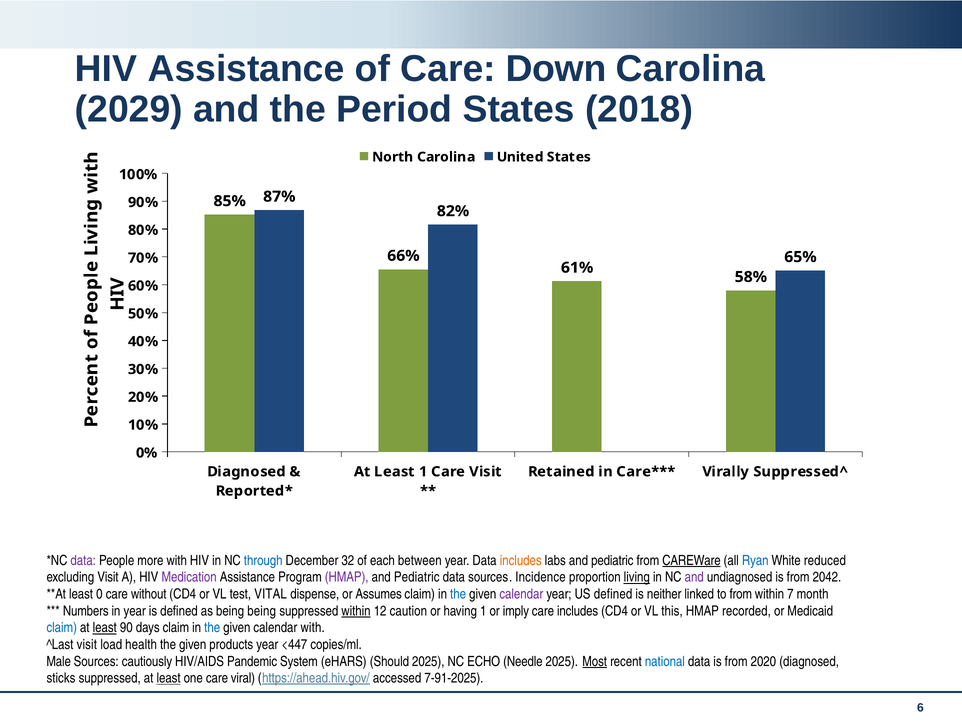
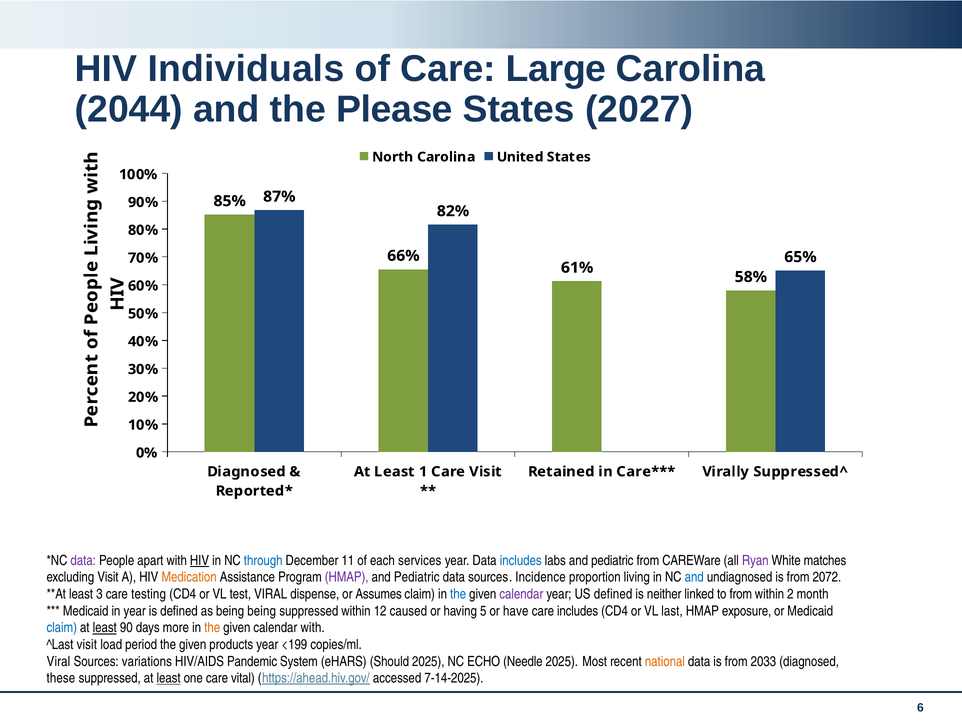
HIV Assistance: Assistance -> Individuals (246, 69)
Down: Down -> Large (556, 69)
2029: 2029 -> 2044 (129, 109)
Period: Period -> Please (394, 109)
2018: 2018 -> 2027 (639, 109)
more: more -> apart (150, 560)
HIV underline: none -> present (200, 560)
32: 32 -> 11 (348, 560)
between: between -> services (420, 560)
includes colour: orange -> blue (521, 560)
CAREWare underline: present -> none (691, 560)
Ryan colour: blue -> purple (755, 560)
reduced: reduced -> matches (825, 560)
Medication colour: purple -> orange (189, 577)
living underline: present -> none (637, 577)
and colour: purple -> blue (694, 577)
2042: 2042 -> 2072 (827, 577)
0: 0 -> 3 (99, 594)
without: without -> testing (149, 594)
test VITAL: VITAL -> VIRAL (271, 594)
7: 7 -> 2 (790, 594)
Numbers: Numbers -> Medicaid (86, 611)
within underline: present -> none (356, 611)
caution: caution -> caused (408, 611)
having 1: 1 -> 5 (483, 611)
imply: imply -> have (516, 611)
this: this -> last (672, 611)
recorded: recorded -> exposure (747, 611)
days claim: claim -> more (176, 627)
the colour: blue -> orange (212, 627)
health: health -> period (141, 644)
<447: <447 -> <199 (294, 644)
Male: Male -> Viral (59, 661)
cautiously: cautiously -> variations (147, 661)
Most underline: present -> none (595, 661)
national colour: blue -> orange (665, 661)
2020: 2020 -> 2033 (763, 661)
sticks: sticks -> these (61, 678)
viral: viral -> vital (243, 678)
7-91-2025: 7-91-2025 -> 7-14-2025 (454, 678)
